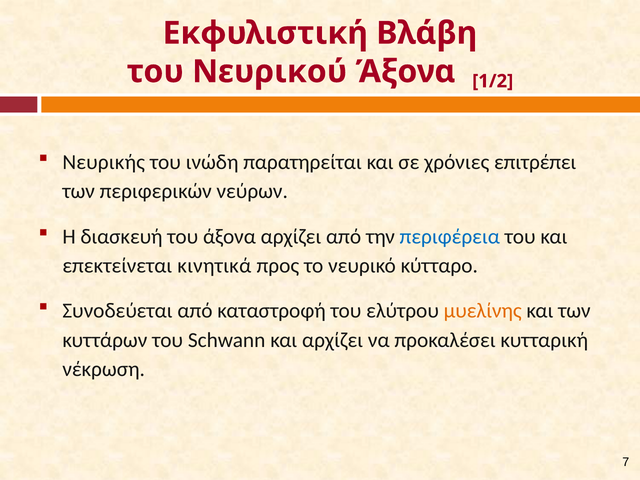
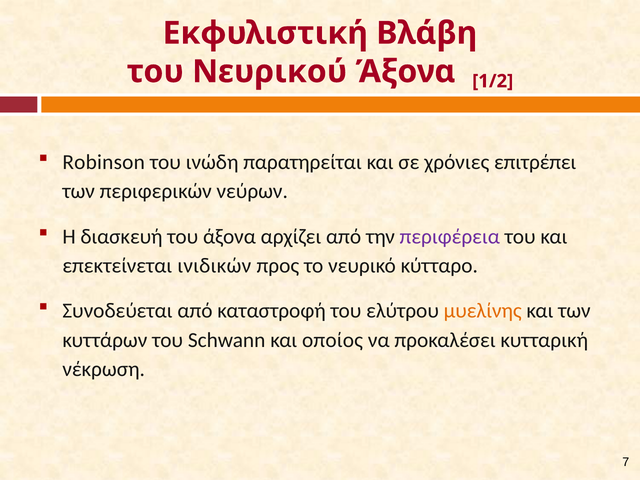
Νευρικής: Νευρικής -> Robinson (104, 162)
περιφέρεια colour: blue -> purple (450, 236)
κινητικά: κινητικά -> ινιδικών (214, 266)
και αρχίζει: αρχίζει -> οποίος (333, 340)
